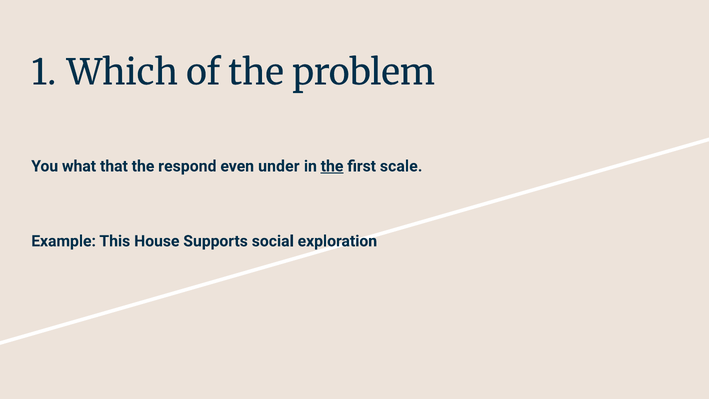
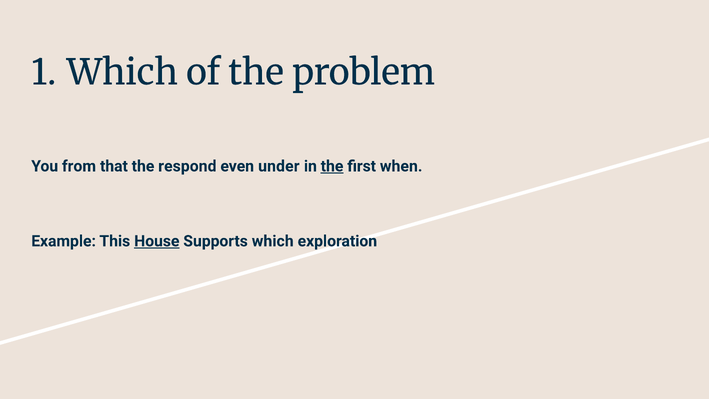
what: what -> from (79, 166)
scale: scale -> when (401, 166)
House underline: none -> present (157, 241)
Supports social: social -> which (273, 241)
